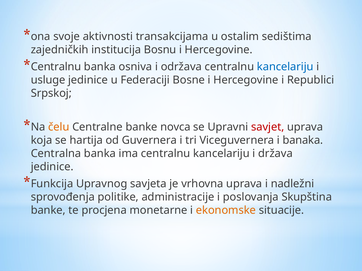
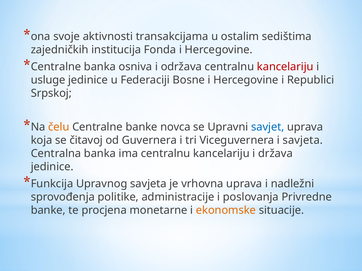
Bosnu: Bosnu -> Fonda (160, 50)
Centralnu: Centralnu -> Centralne (56, 67)
kancelariju colour: blue -> red (285, 67)
savjet colour: red -> blue (268, 127)
hartija: hartija -> čitavoj (86, 141)
i banaka: banaka -> savjeta (303, 141)
Skupština: Skupština -> Privredne (307, 197)
